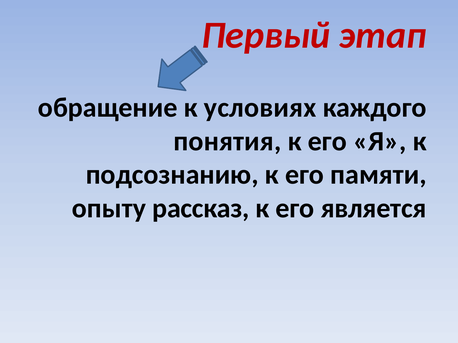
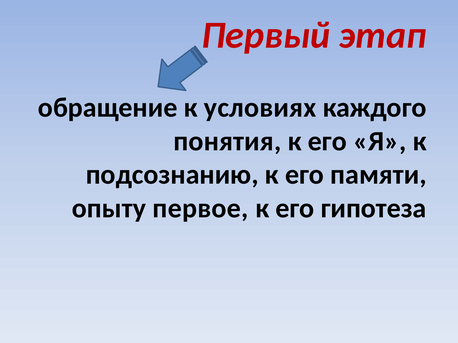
рассказ: рассказ -> первое (201, 209)
является: является -> гипотеза (374, 209)
